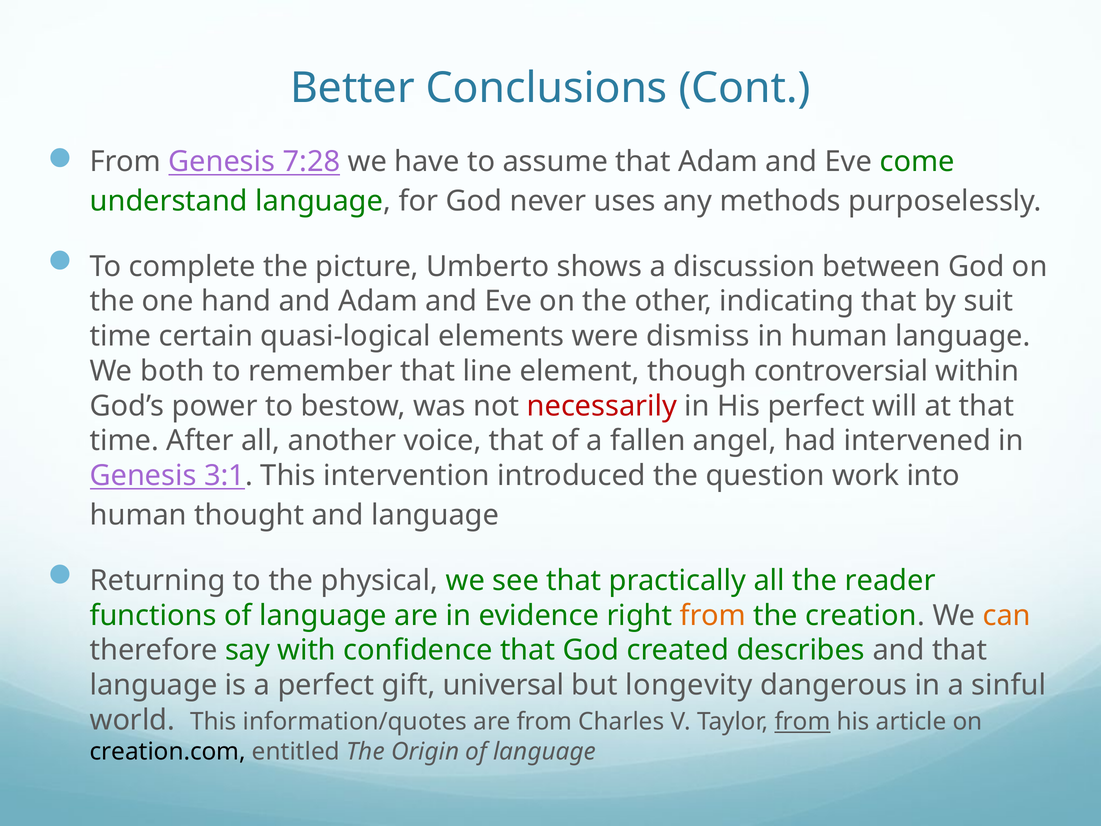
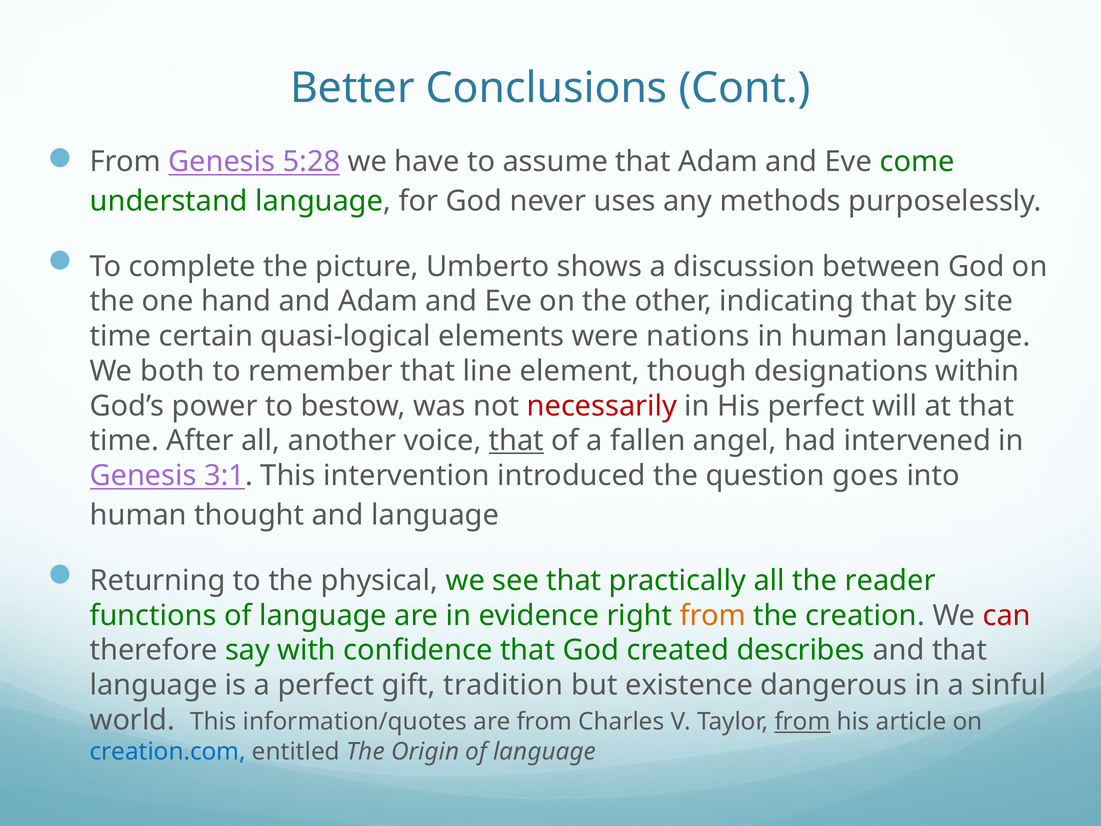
7:28: 7:28 -> 5:28 (311, 162)
suit: suit -> site (988, 301)
dismiss: dismiss -> nations (698, 336)
controversial: controversial -> designations (841, 371)
that underline: none -> present (516, 441)
work: work -> goes (866, 476)
can colour: orange -> red (1007, 615)
universal: universal -> tradition (503, 685)
longevity: longevity -> existence (689, 685)
creation.com colour: black -> blue (168, 752)
